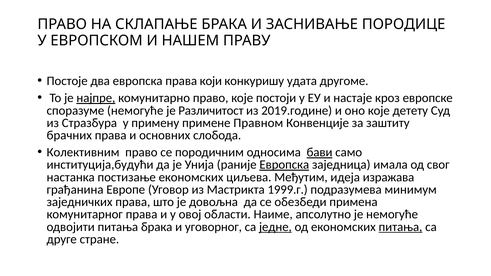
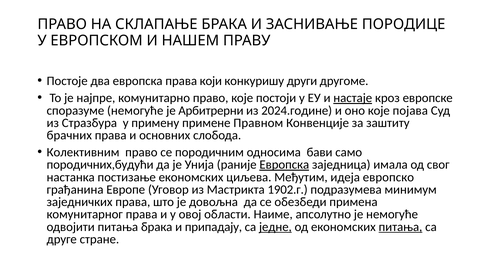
удата: удата -> други (302, 81)
најпре underline: present -> none (96, 98)
настаје underline: none -> present (353, 98)
Различитост: Различитост -> Арбитрерни (211, 111)
2019.године: 2019.године -> 2024.године (297, 111)
детету: детету -> појава (410, 111)
бави underline: present -> none (320, 152)
институција,будући: институција,будући -> породичних,будући (100, 165)
изражава: изражава -> европско (388, 177)
1999.г: 1999.г -> 1902.г (288, 190)
уговорног: уговорног -> припадају (213, 227)
